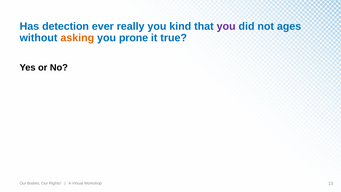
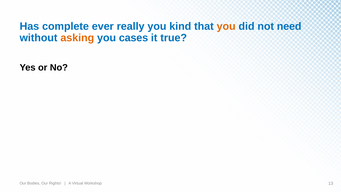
detection: detection -> complete (66, 26)
you colour: purple -> orange (226, 26)
ages: ages -> need (289, 26)
prone: prone -> cases (134, 38)
